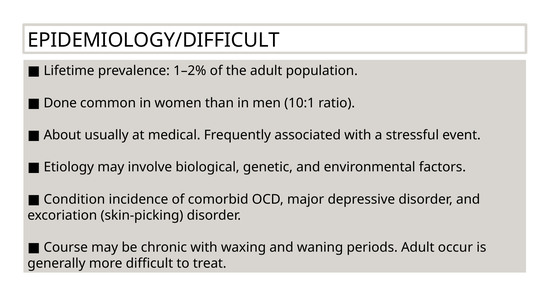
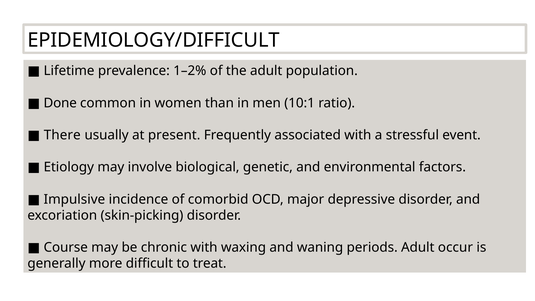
About: About -> There (62, 135)
medical: medical -> present (174, 135)
Condition: Condition -> Impulsive (74, 199)
